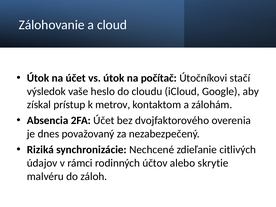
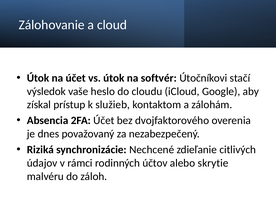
počítač: počítač -> softvér (159, 78)
metrov: metrov -> služieb (113, 105)
